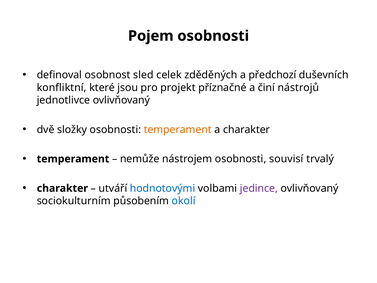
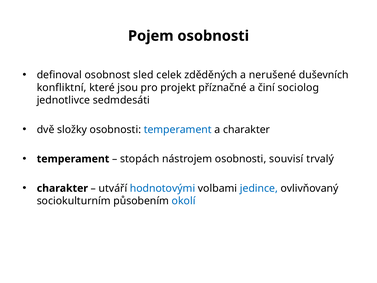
předchozí: předchozí -> nerušené (272, 75)
nástrojů: nástrojů -> sociolog (298, 87)
jednotlivce ovlivňovaný: ovlivňovaný -> sedmdesáti (121, 100)
temperament colour: orange -> blue (178, 129)
nemůže: nemůže -> stopách (140, 159)
jedince colour: purple -> blue (259, 188)
